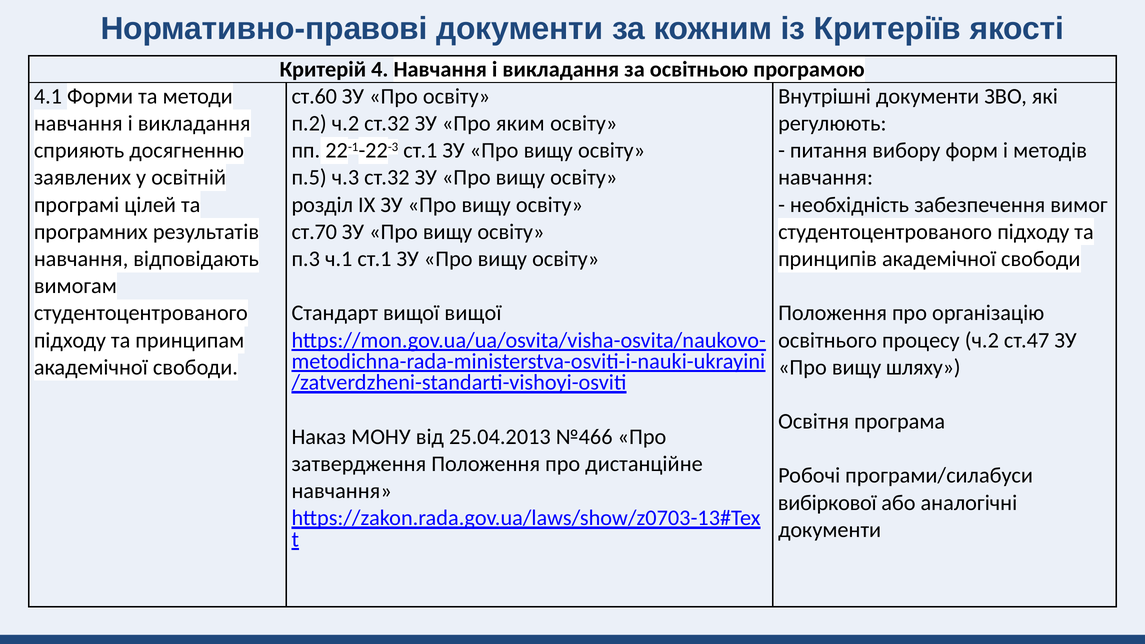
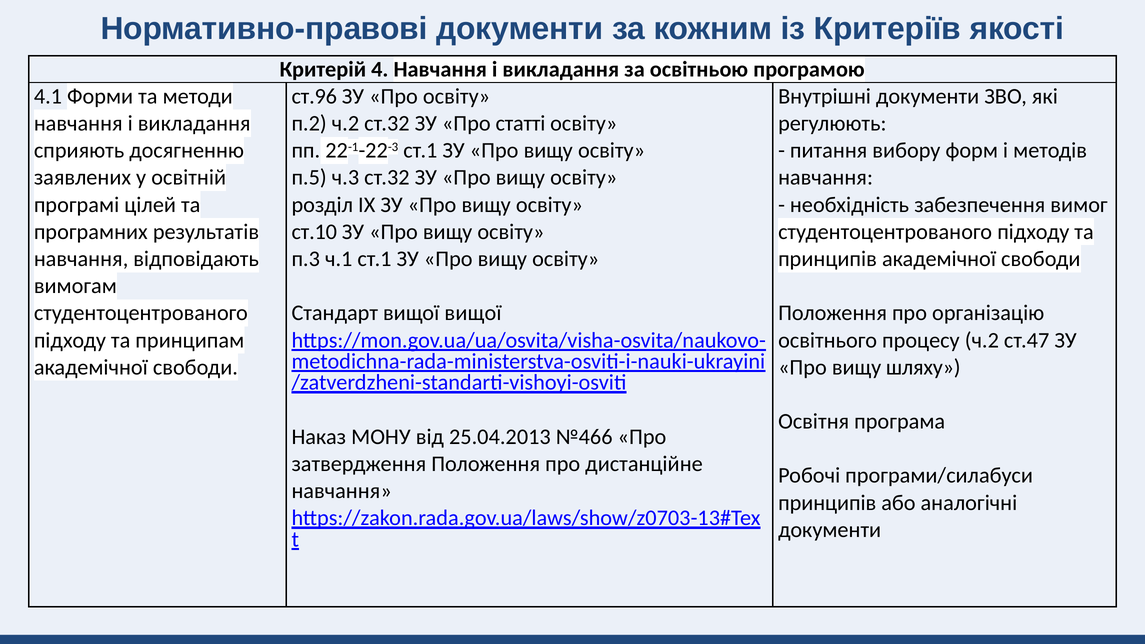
ст.60: ст.60 -> ст.96 (314, 96)
яким: яким -> статті (520, 123)
ст.70: ст.70 -> ст.10 (314, 232)
вибіркової: вибіркової -> принципів (827, 503)
